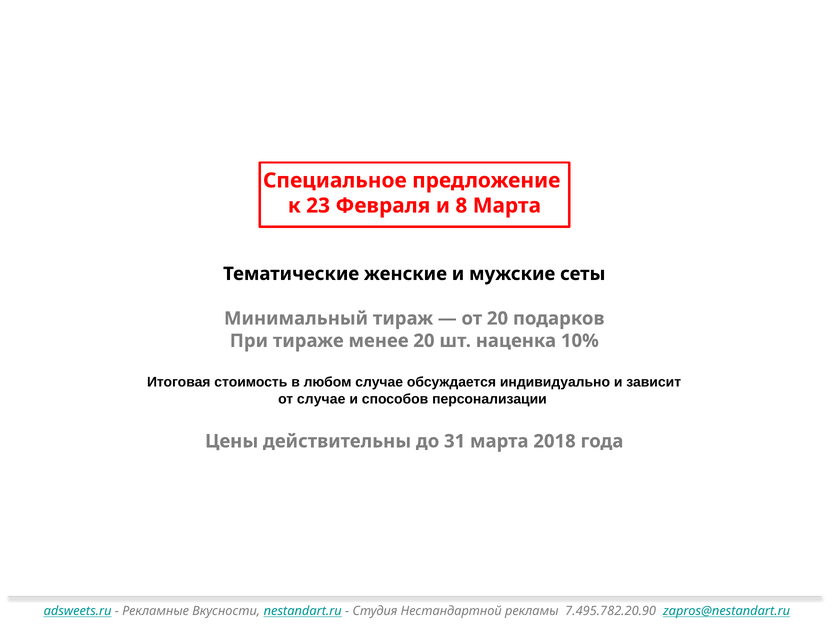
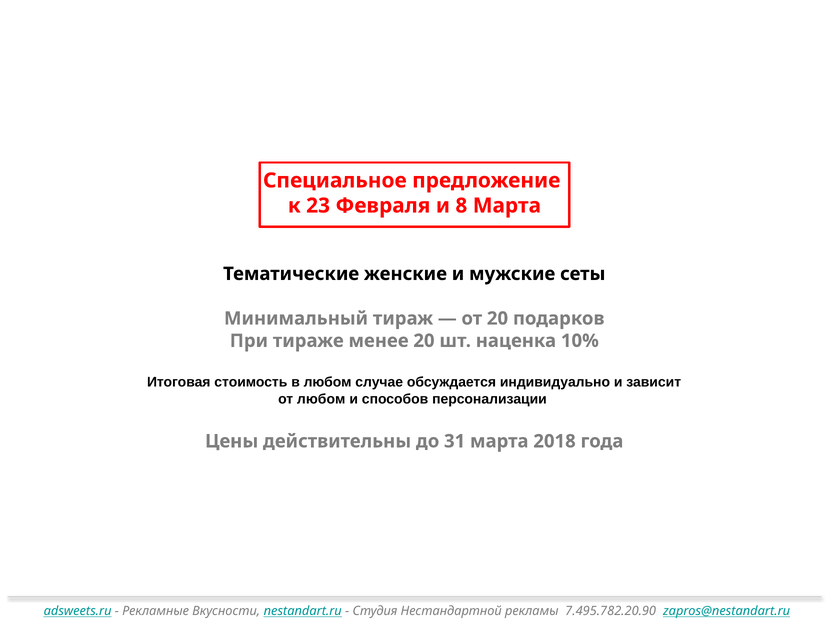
от случае: случае -> любом (321, 399)
